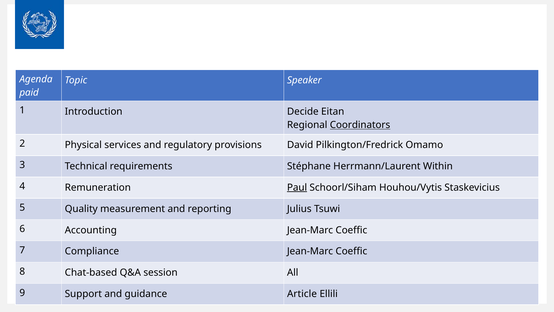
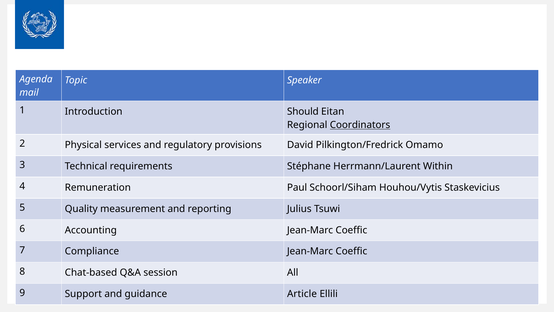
paid: paid -> mail (29, 93)
Decide: Decide -> Should (303, 111)
Paul underline: present -> none (297, 187)
